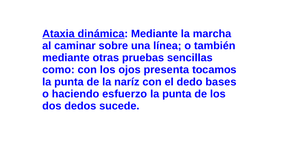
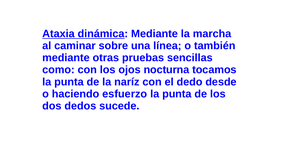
presenta: presenta -> nocturna (166, 70)
bases: bases -> desde (221, 82)
